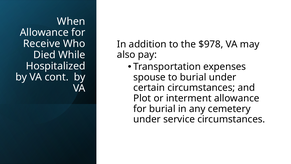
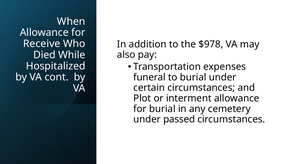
spouse: spouse -> funeral (149, 77)
service: service -> passed (179, 119)
